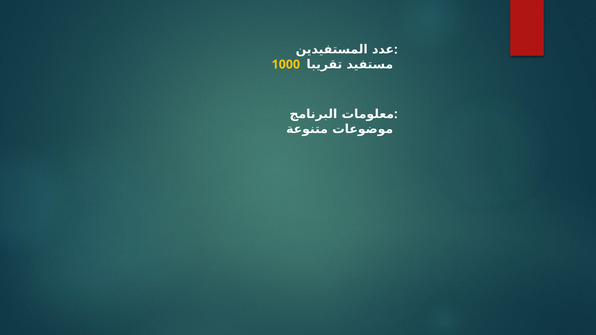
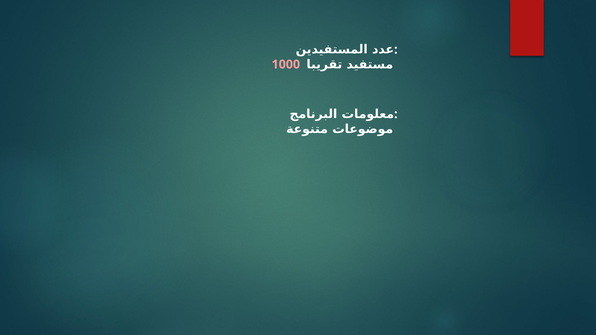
1000 colour: yellow -> pink (286, 64)
